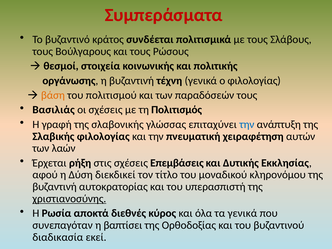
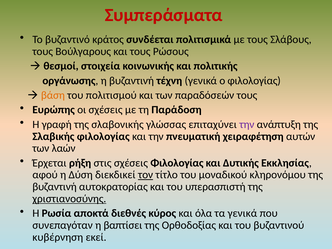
Βασιλιάς: Βασιλιάς -> Ευρώπης (54, 110)
Πολιτισμός: Πολιτισμός -> Παράδοση (176, 110)
την colour: blue -> purple (247, 124)
σχέσεις Επεμβάσεις: Επεμβάσεις -> Φιλολογίας (177, 163)
τον underline: none -> present (146, 175)
διαδικασία: διαδικασία -> κυβέρνηση (58, 237)
